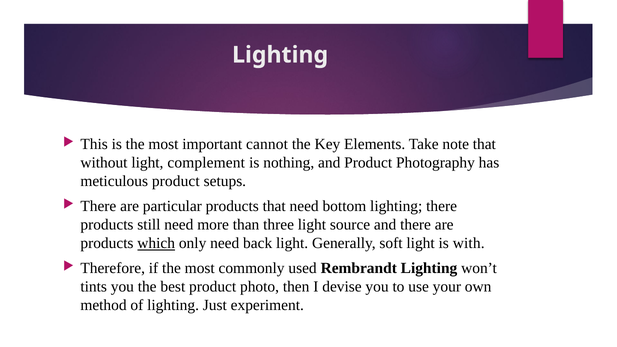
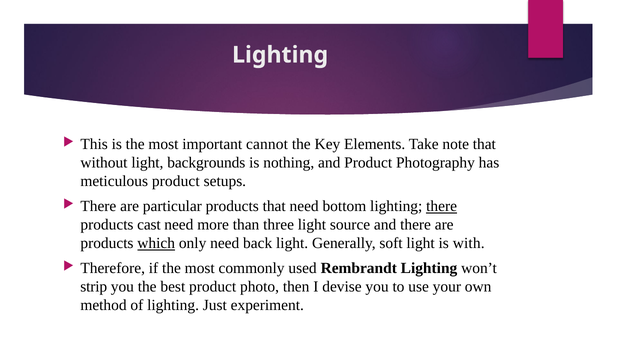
complement: complement -> backgrounds (206, 163)
there underline: none -> present (442, 206)
still: still -> cast (149, 225)
tints: tints -> strip (94, 287)
